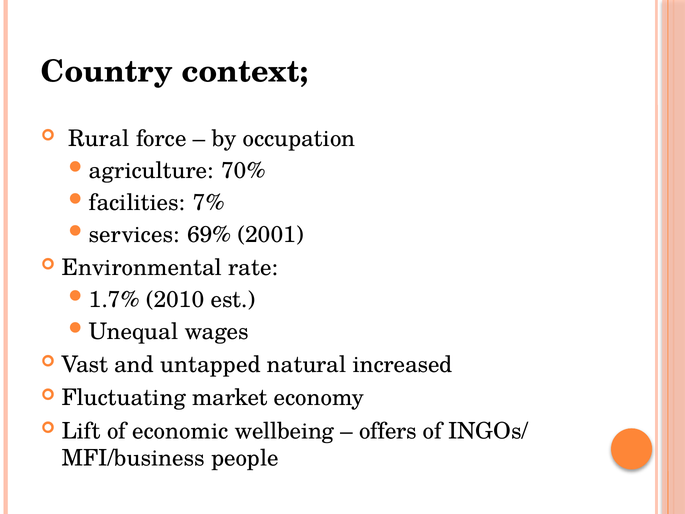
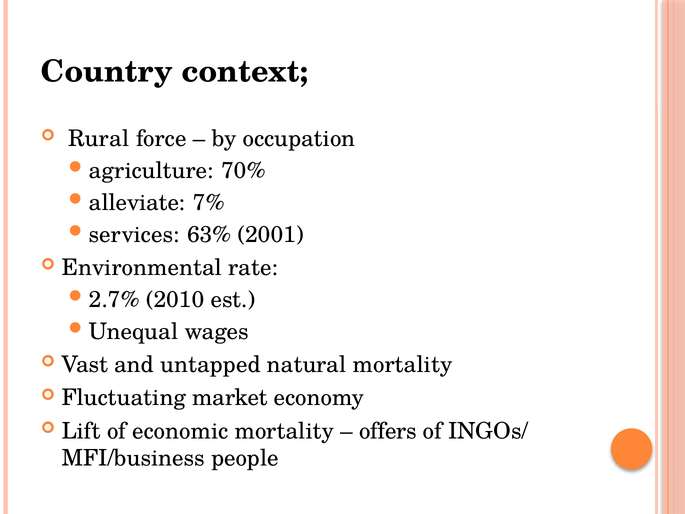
facilities: facilities -> alleviate (137, 202)
69%: 69% -> 63% (209, 234)
1.7%: 1.7% -> 2.7% (114, 299)
natural increased: increased -> mortality (402, 365)
economic wellbeing: wellbeing -> mortality (284, 431)
